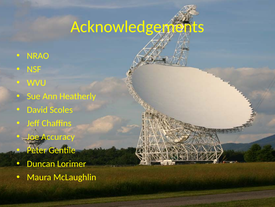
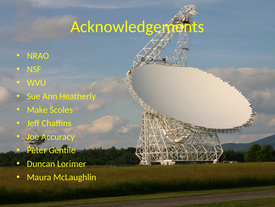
David: David -> Make (37, 109)
